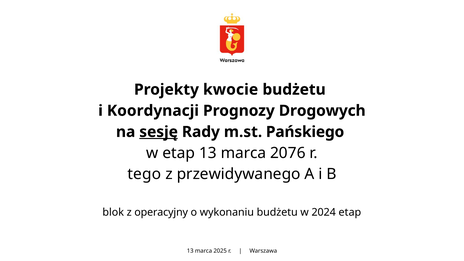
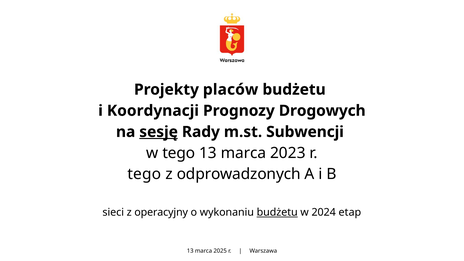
kwocie: kwocie -> placów (231, 90)
Pańskiego: Pańskiego -> Subwencji (305, 132)
w etap: etap -> tego (179, 153)
2076: 2076 -> 2023 (288, 153)
przewidywanego: przewidywanego -> odprowadzonych (239, 174)
blok: blok -> sieci (113, 212)
budżetu underline: none -> present (277, 212)
